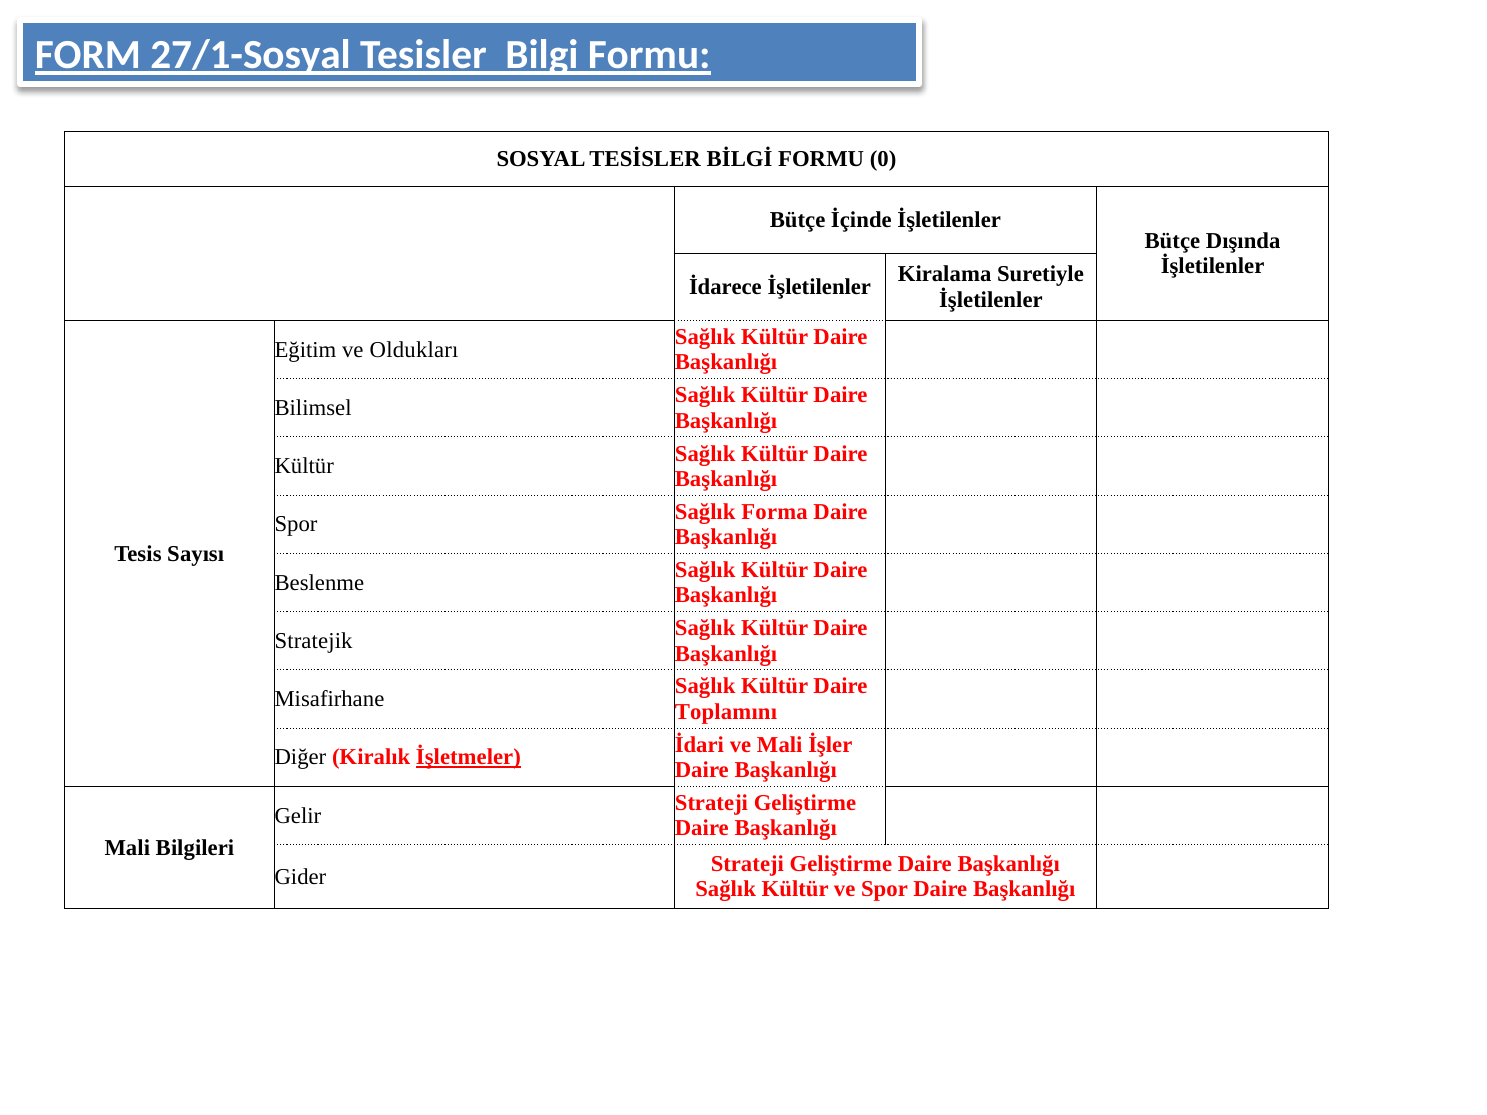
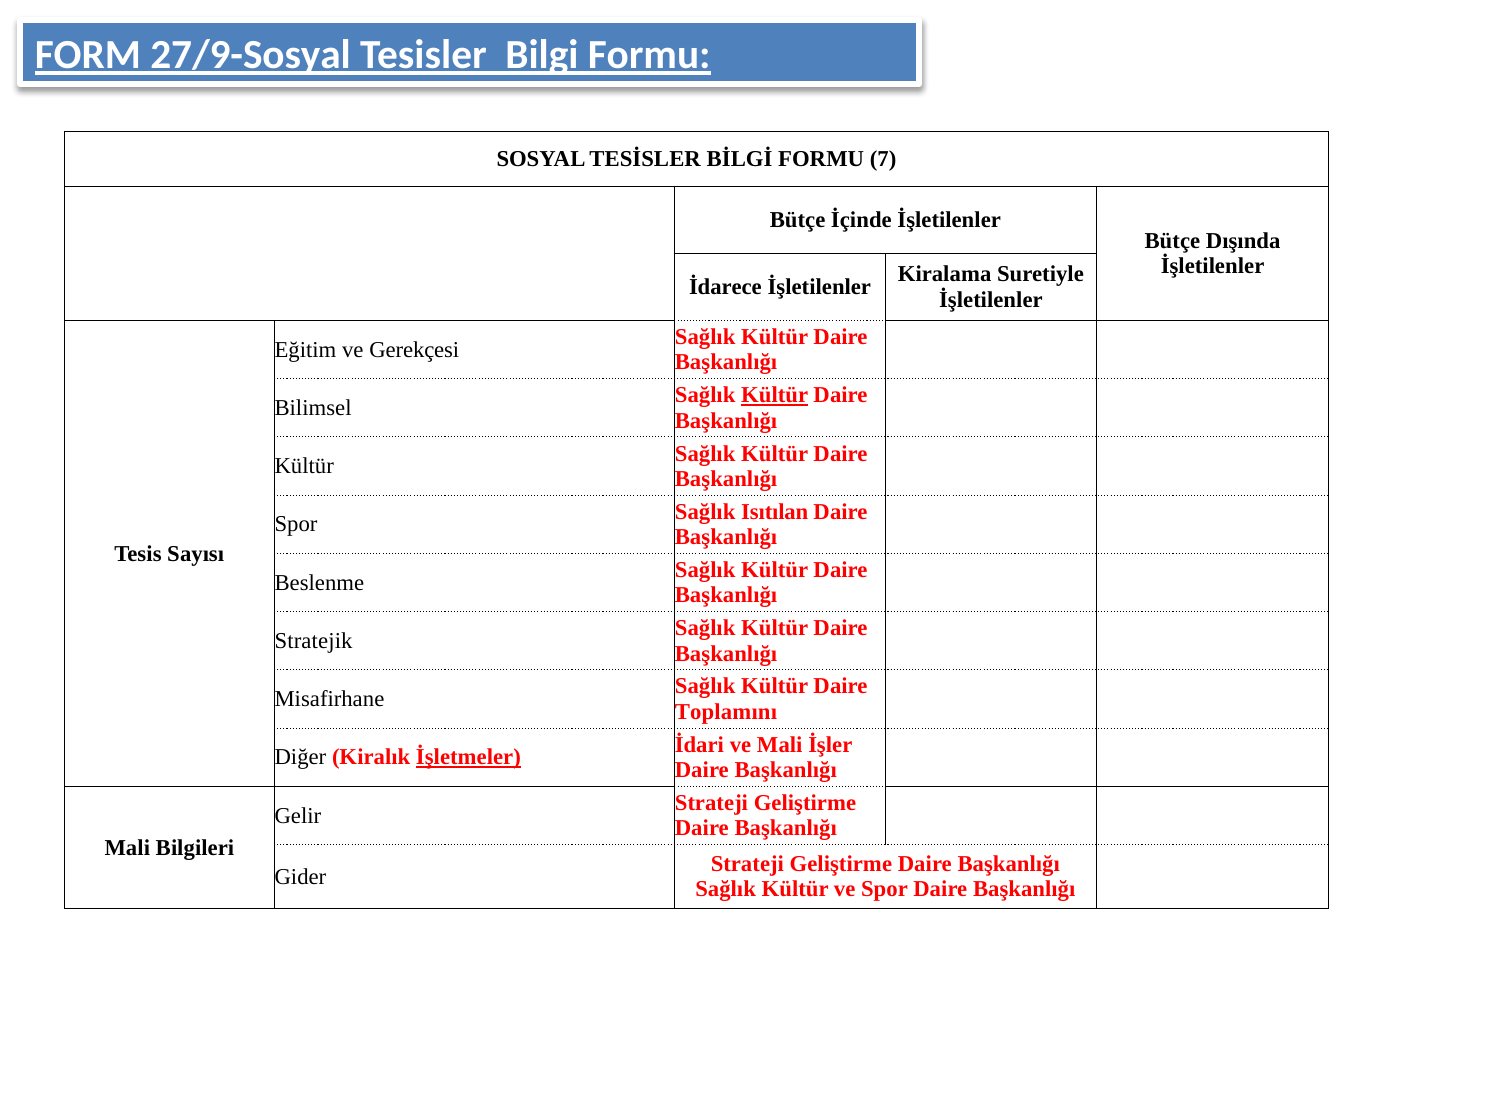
27/1-Sosyal: 27/1-Sosyal -> 27/9-Sosyal (251, 55)
0: 0 -> 7 (883, 159)
Oldukları: Oldukları -> Gerekçesi (414, 350)
Kültür underline: none -> present (775, 395)
Forma: Forma -> Isıtılan (775, 512)
